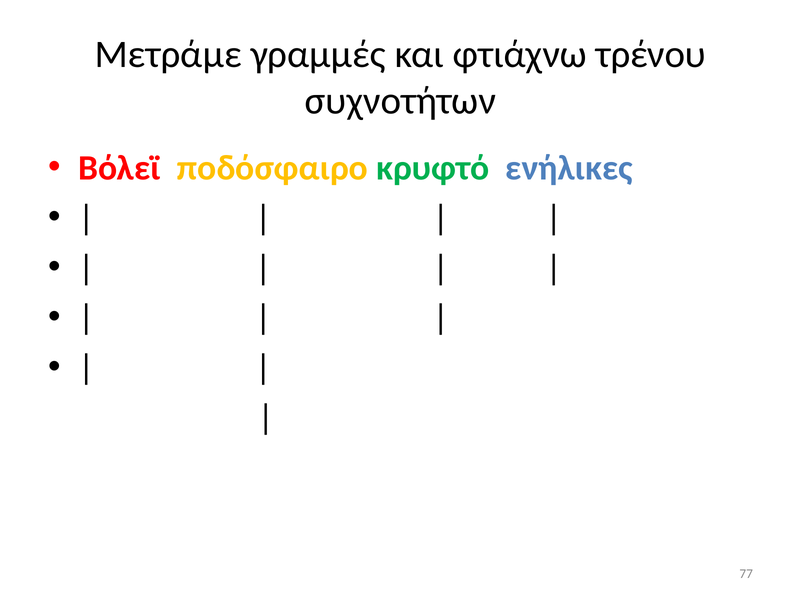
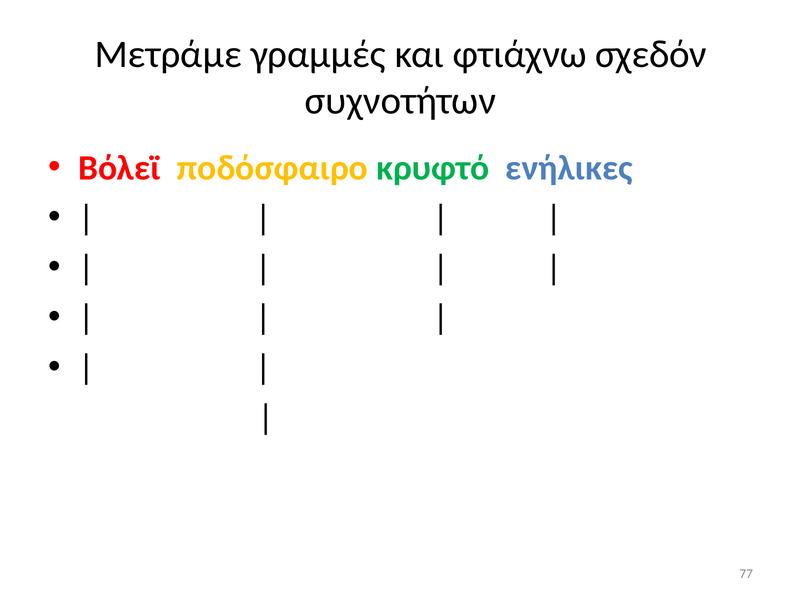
τρένου: τρένου -> σχεδόν (651, 54)
